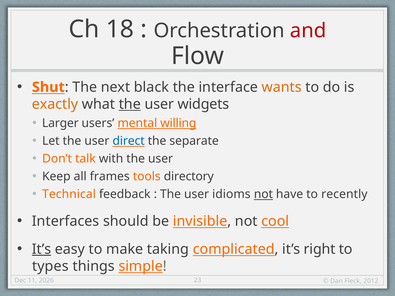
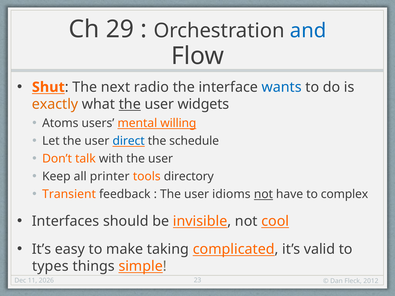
18: 18 -> 29 (120, 29)
and colour: red -> blue (308, 31)
black: black -> radio (151, 87)
wants colour: orange -> blue (282, 87)
Larger: Larger -> Atoms (60, 123)
separate: separate -> schedule (194, 141)
frames: frames -> printer (110, 177)
Technical: Technical -> Transient (69, 194)
recently: recently -> complex (344, 194)
It’s underline: present -> none (42, 249)
right: right -> valid (320, 249)
